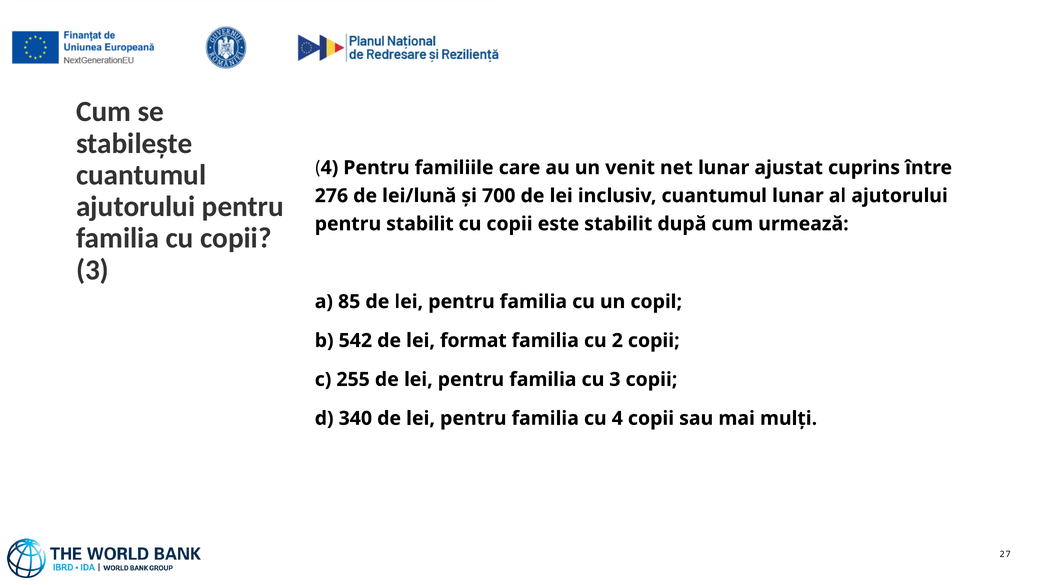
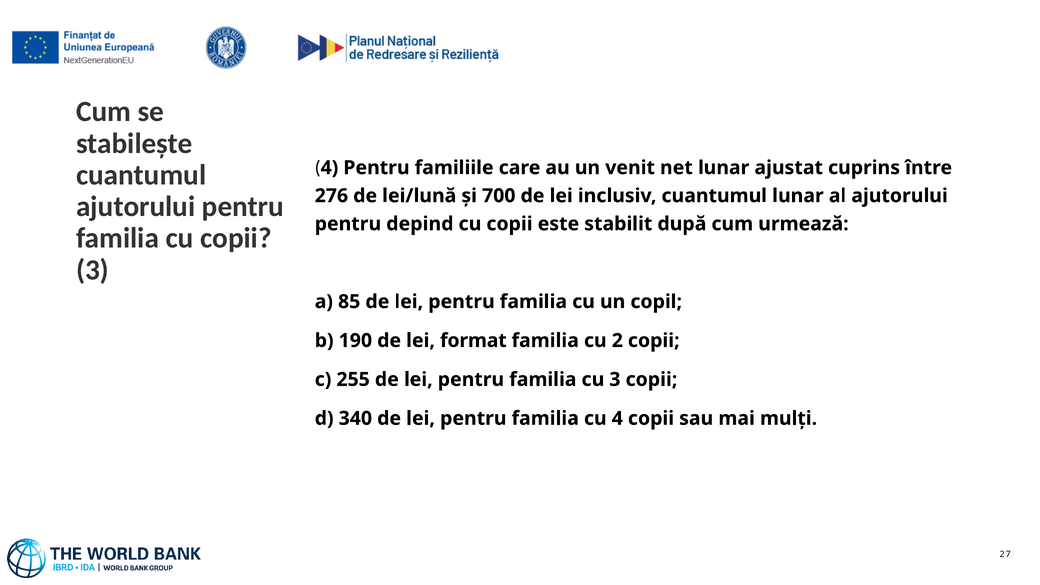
pentru stabilit: stabilit -> depind (420, 224)
542: 542 -> 190 (355, 341)
